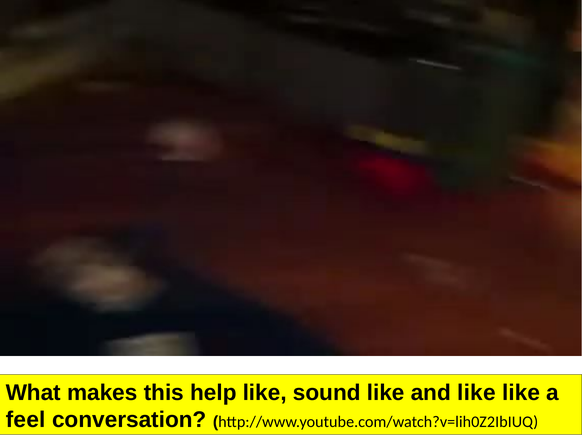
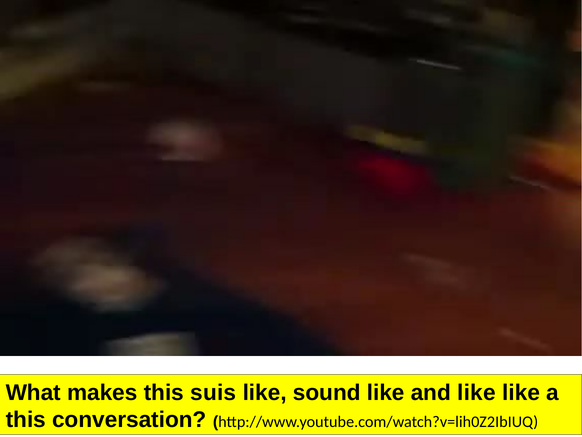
help: help -> suis (213, 392)
feel: feel -> this (26, 419)
